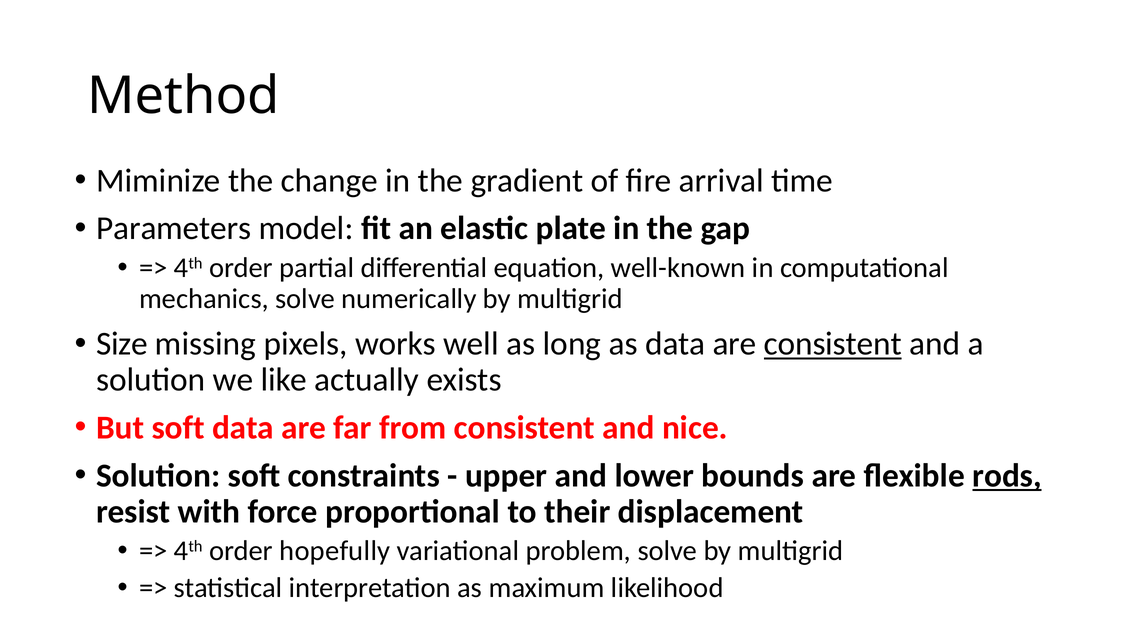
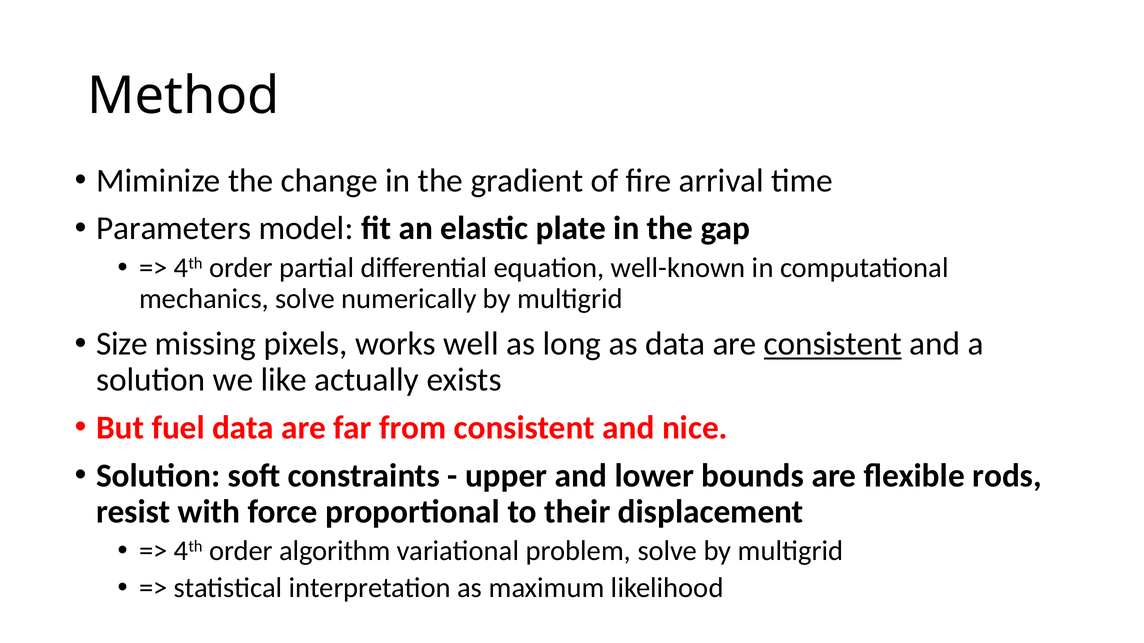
But soft: soft -> fuel (178, 428)
rods underline: present -> none (1007, 476)
hopefully: hopefully -> algorithm (335, 551)
